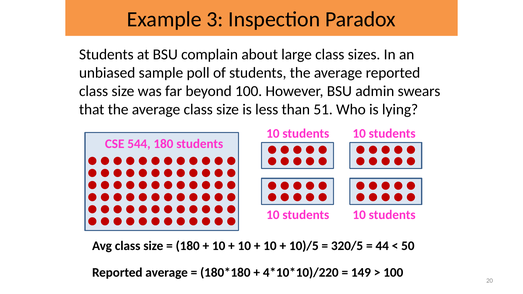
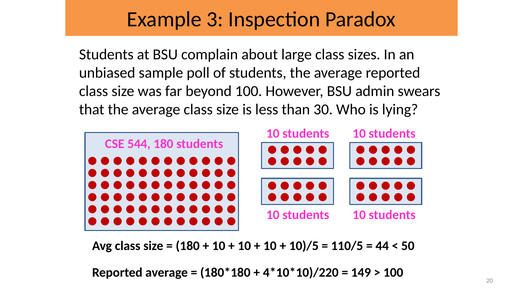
51: 51 -> 30 (323, 110)
320/5: 320/5 -> 110/5 (347, 246)
